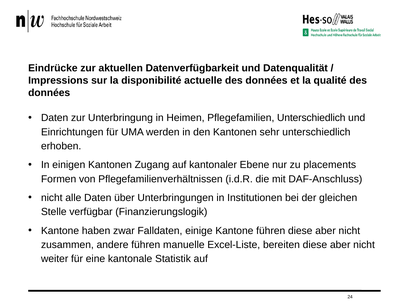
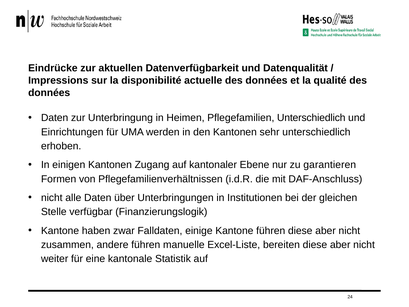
placements: placements -> garantieren (330, 165)
